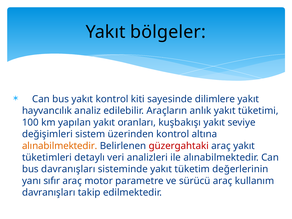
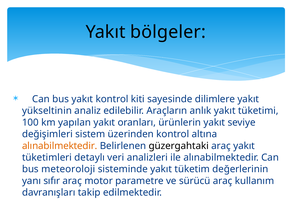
hayvancılık: hayvancılık -> yükseltinin (47, 111)
kuşbakışı: kuşbakışı -> ürünlerin (180, 122)
güzergahtaki colour: red -> black (179, 146)
bus davranışları: davranışları -> meteoroloji (68, 169)
